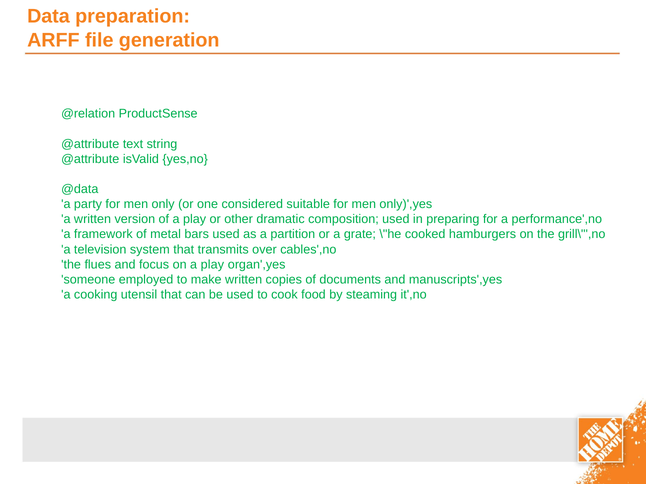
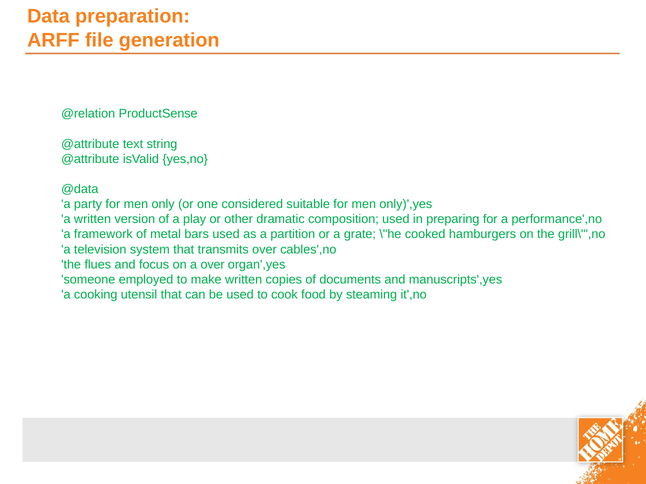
on a play: play -> over (213, 265)
